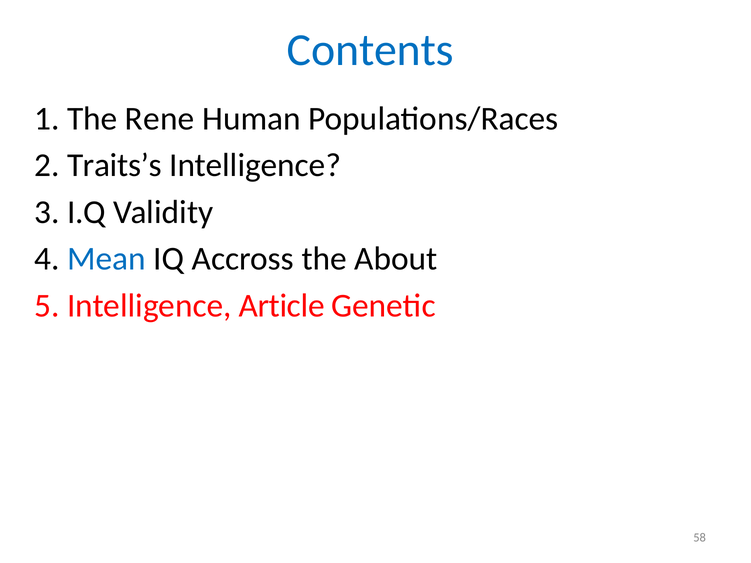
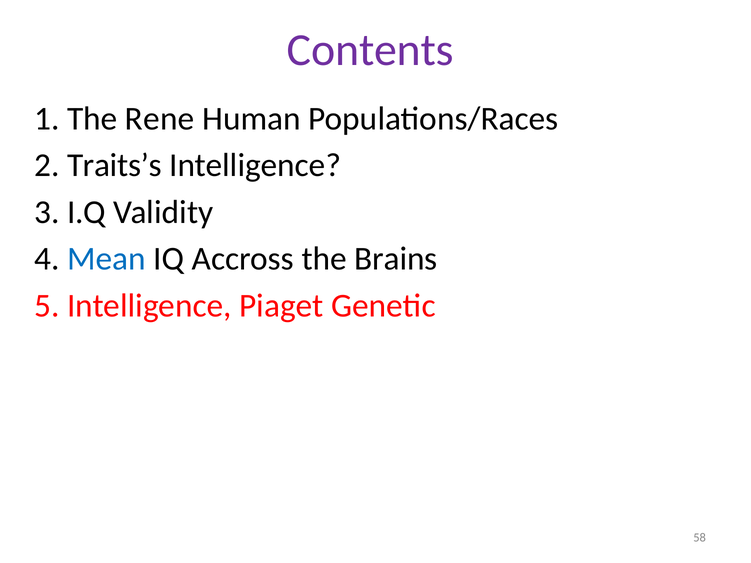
Contents colour: blue -> purple (370, 50)
About: About -> Brains (396, 259)
Article: Article -> Piaget (281, 306)
